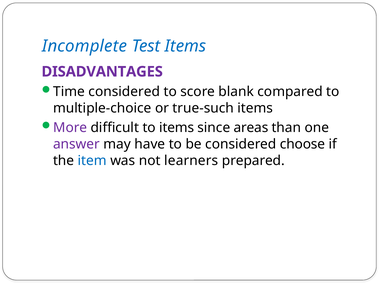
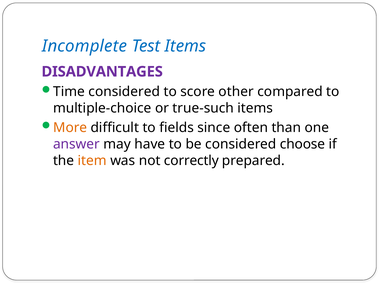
blank: blank -> other (236, 92)
More colour: purple -> orange (70, 128)
to items: items -> fields (177, 128)
areas: areas -> often (251, 128)
item colour: blue -> orange (92, 161)
learners: learners -> correctly (191, 161)
